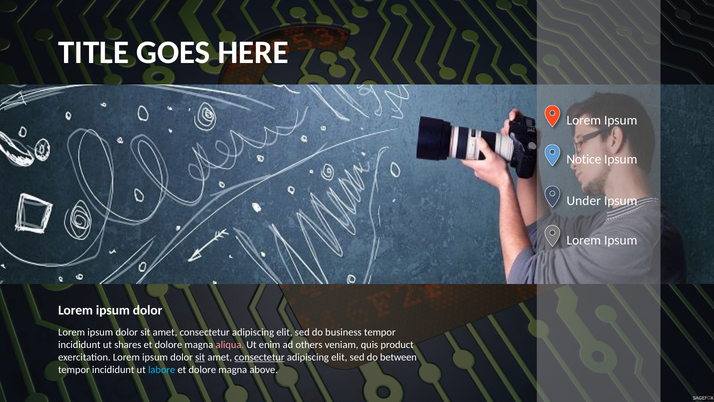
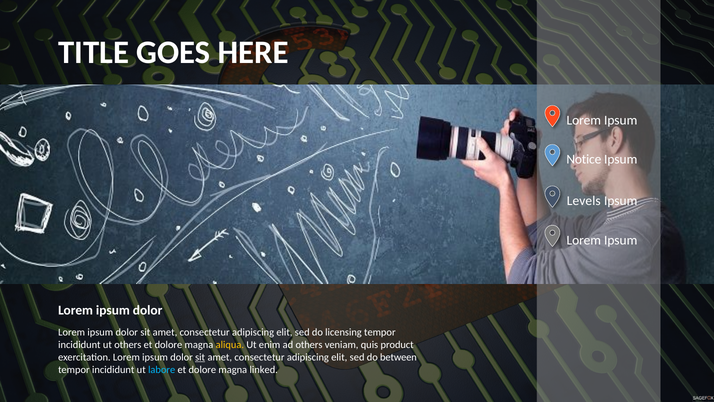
Under: Under -> Levels (584, 201)
business: business -> licensing (343, 332)
ut shares: shares -> others (128, 344)
aliqua colour: pink -> yellow (230, 344)
consectetur underline: present -> none (260, 357)
above: above -> linked (264, 369)
